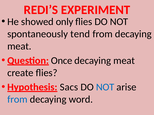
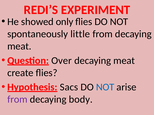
tend: tend -> little (80, 34)
Once: Once -> Over (62, 61)
from colour: blue -> purple (17, 100)
word: word -> body (81, 100)
